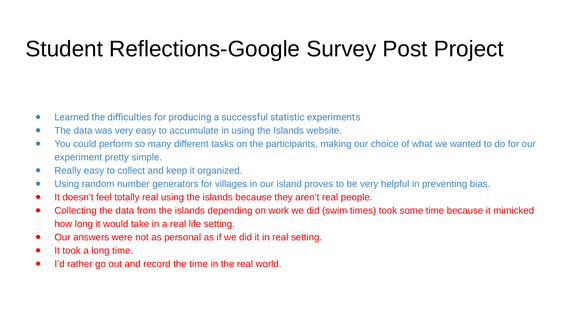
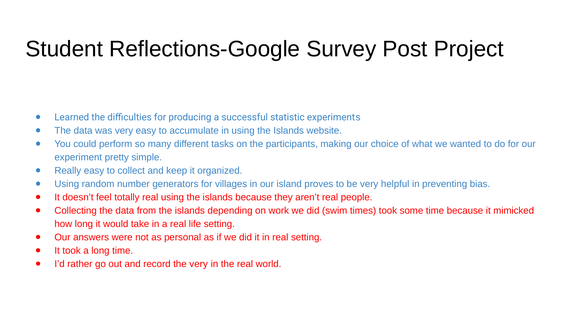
the time: time -> very (199, 264)
